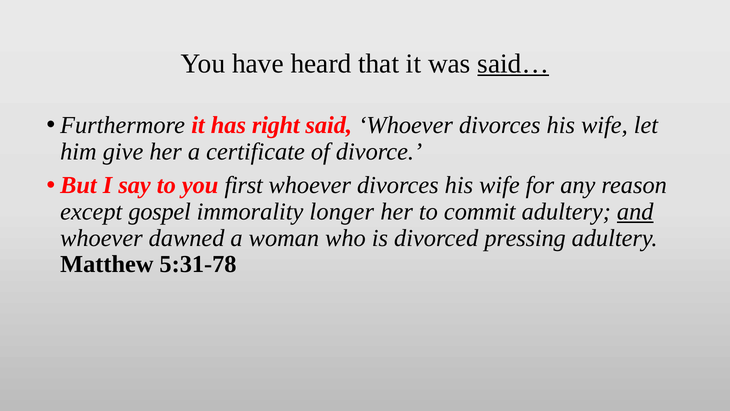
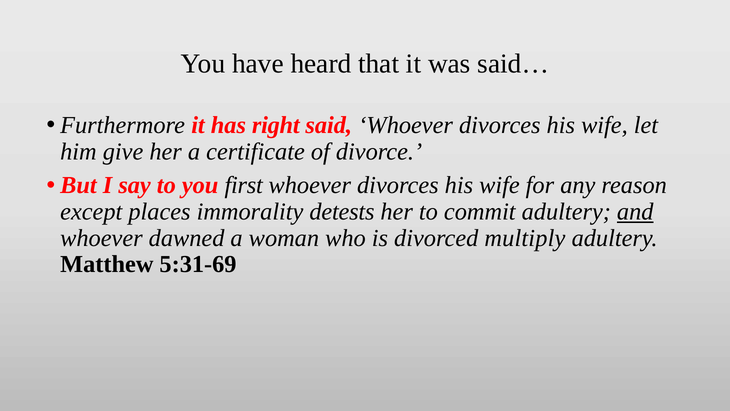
said… underline: present -> none (513, 64)
gospel: gospel -> places (159, 212)
longer: longer -> detests (342, 212)
pressing: pressing -> multiply (525, 238)
5:31-78: 5:31-78 -> 5:31-69 (198, 264)
